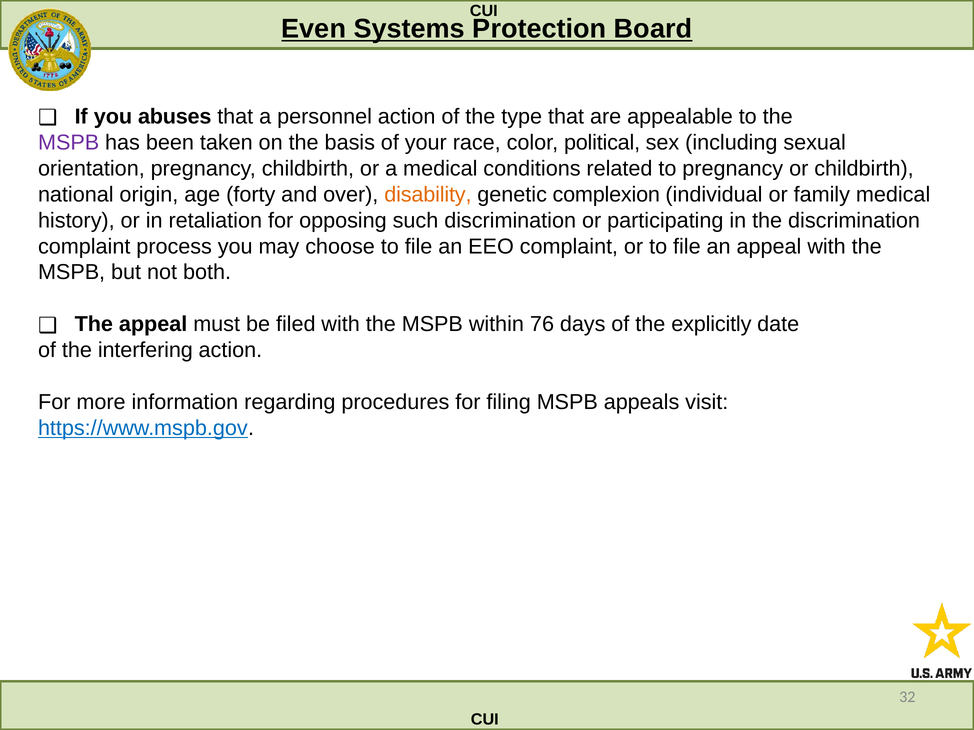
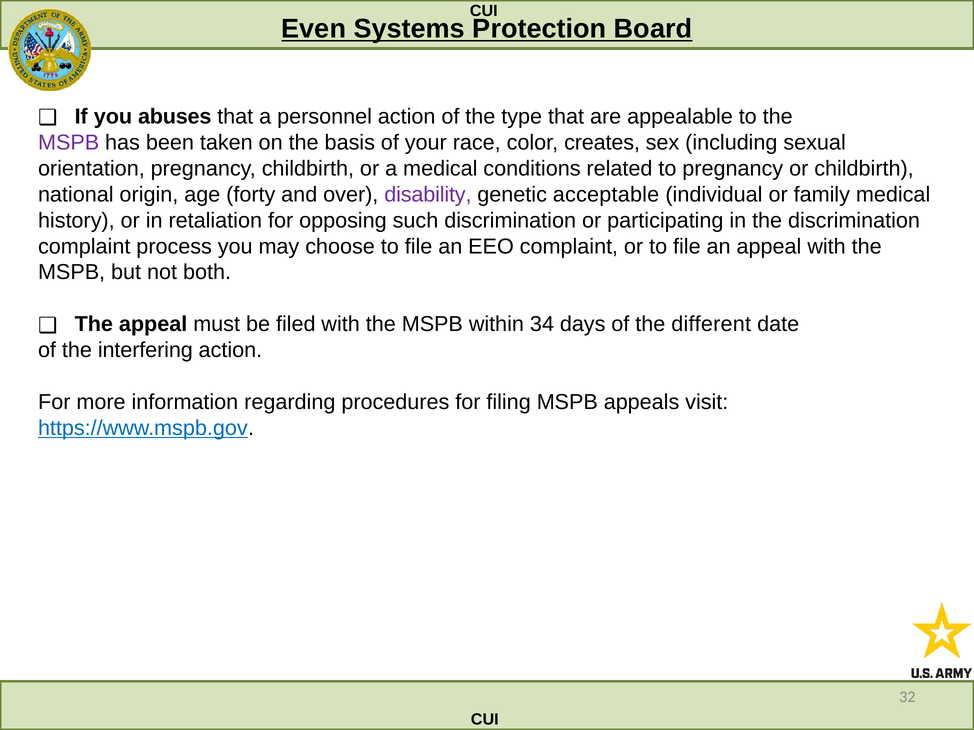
political: political -> creates (602, 143)
disability colour: orange -> purple (428, 195)
complexion: complexion -> acceptable (606, 195)
76: 76 -> 34 (542, 324)
explicitly: explicitly -> different (711, 324)
